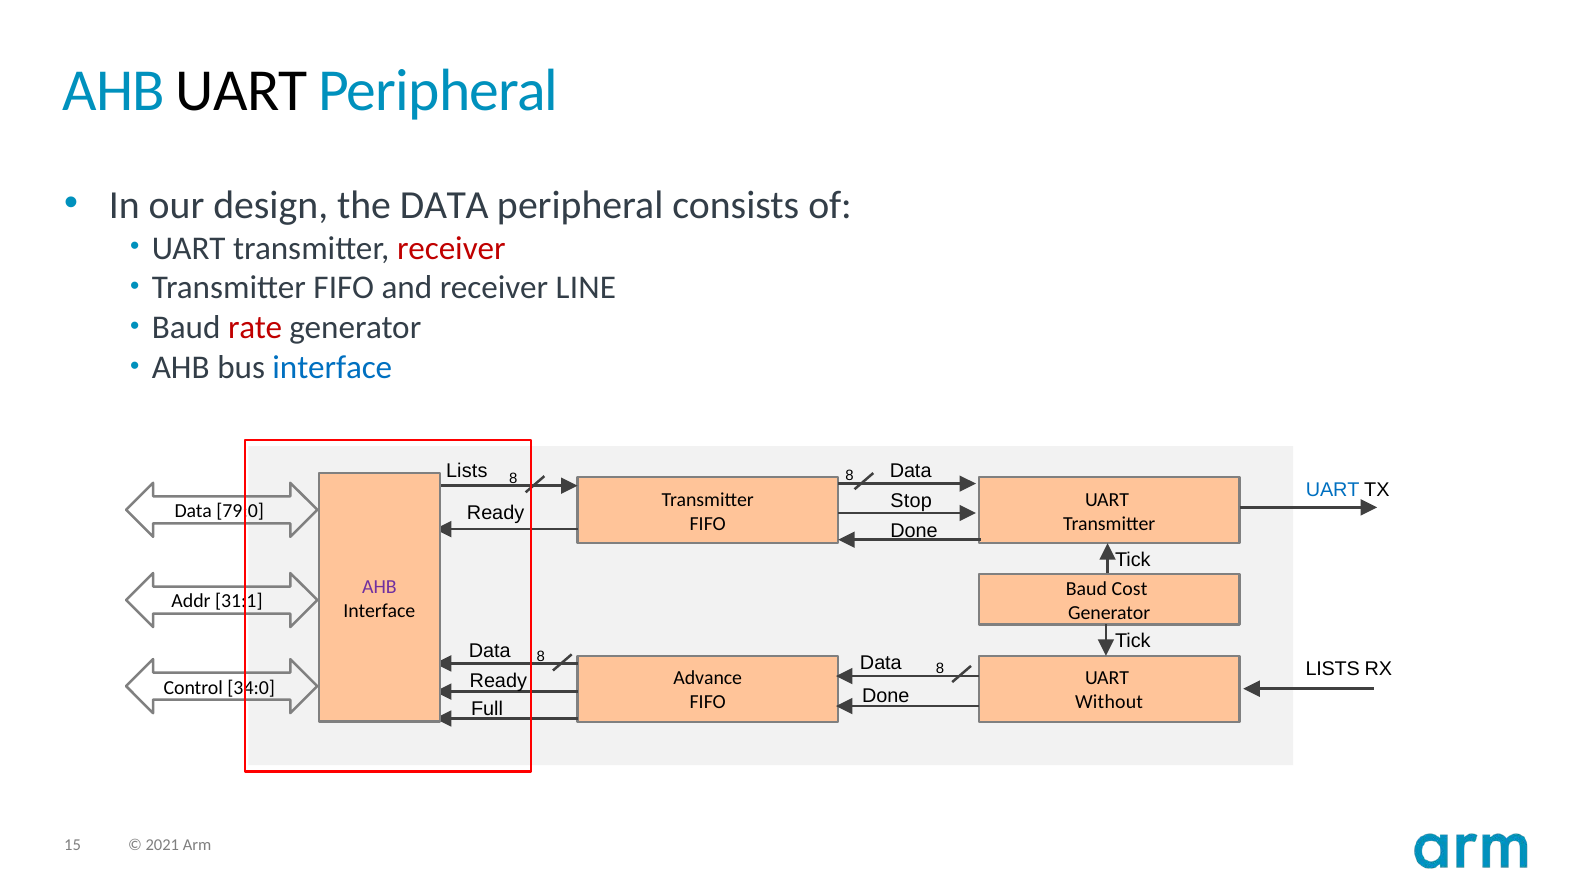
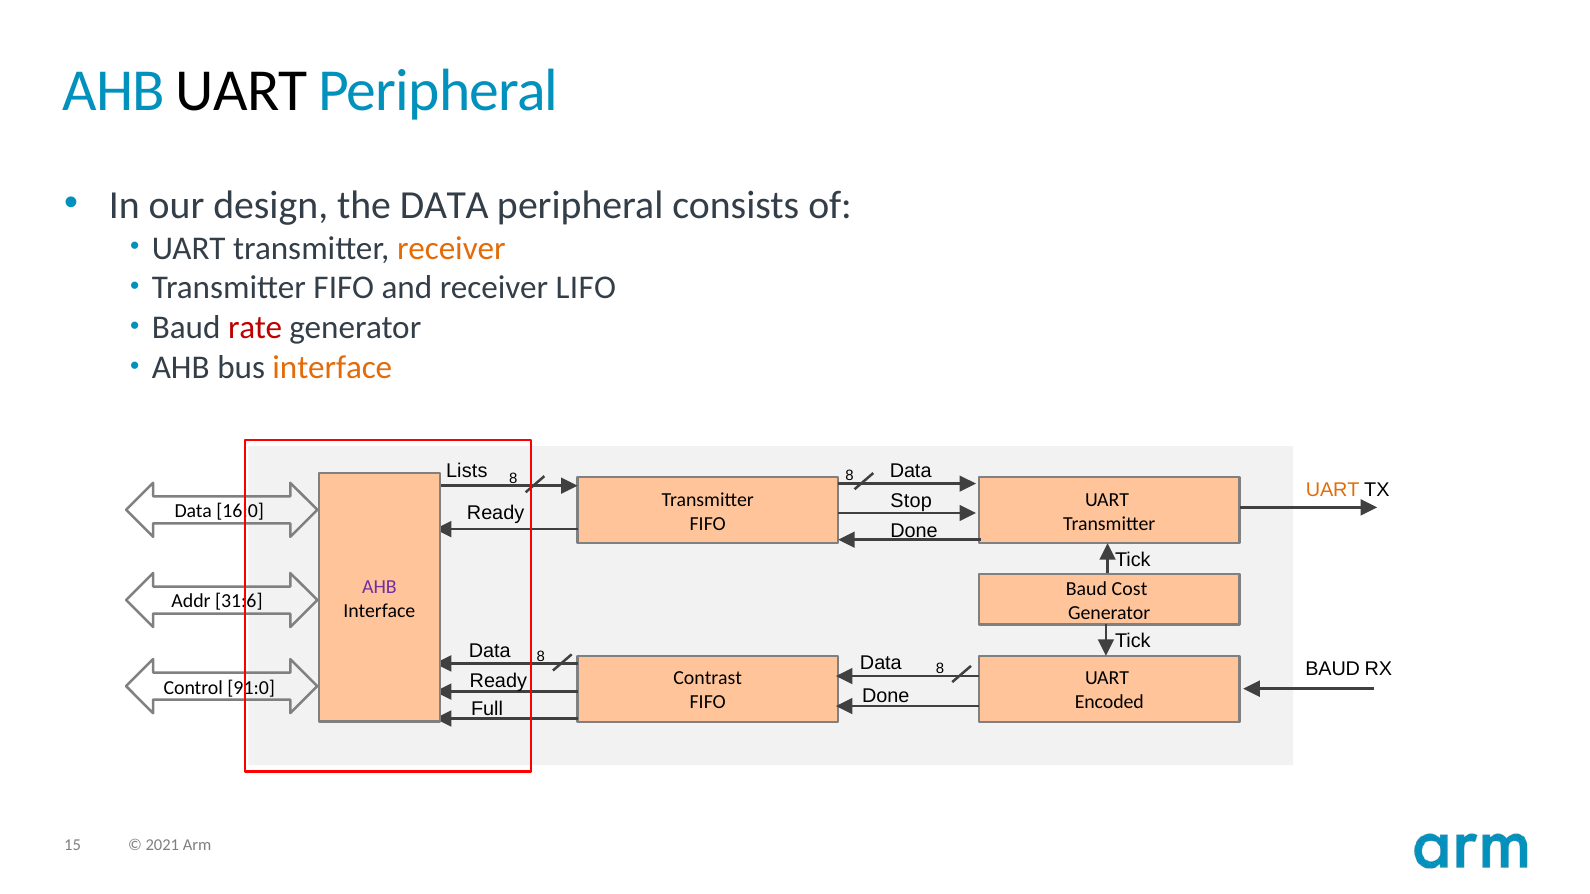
receiver colour: red -> orange (451, 248)
LINE: LINE -> LIFO (586, 288)
interface colour: blue -> orange (332, 368)
UART colour: blue -> orange (1333, 490)
79:0: 79:0 -> 16:0 (240, 511)
31:1: 31:1 -> 31:6 (239, 602)
LISTS: LISTS -> BAUD (1333, 669)
Advance: Advance -> Contrast (708, 679)
34:0: 34:0 -> 91:0 (251, 688)
Without: Without -> Encoded (1109, 702)
